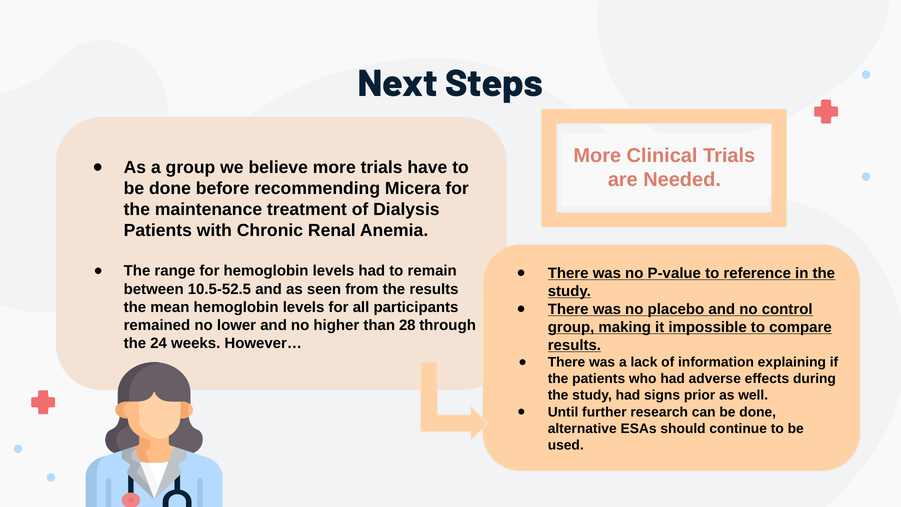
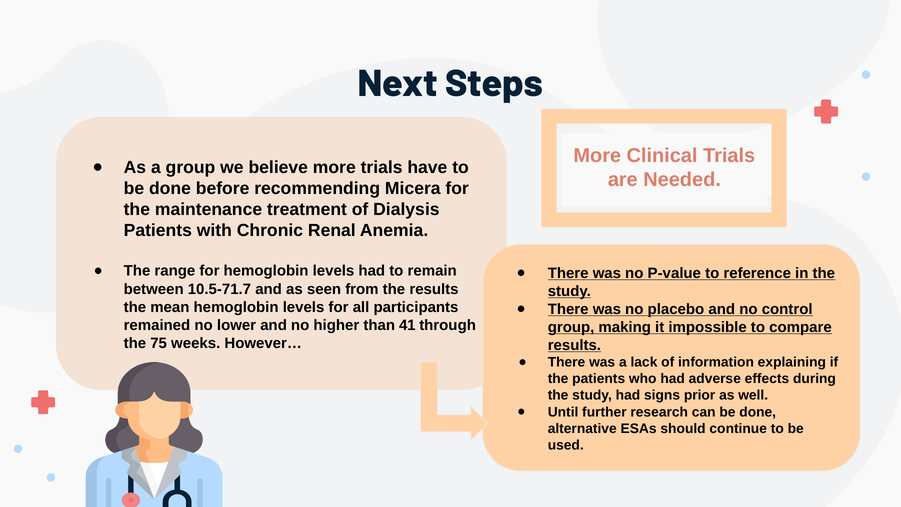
10.5-52.5: 10.5-52.5 -> 10.5-71.7 (219, 289)
28: 28 -> 41 (407, 325)
24: 24 -> 75 (159, 343)
